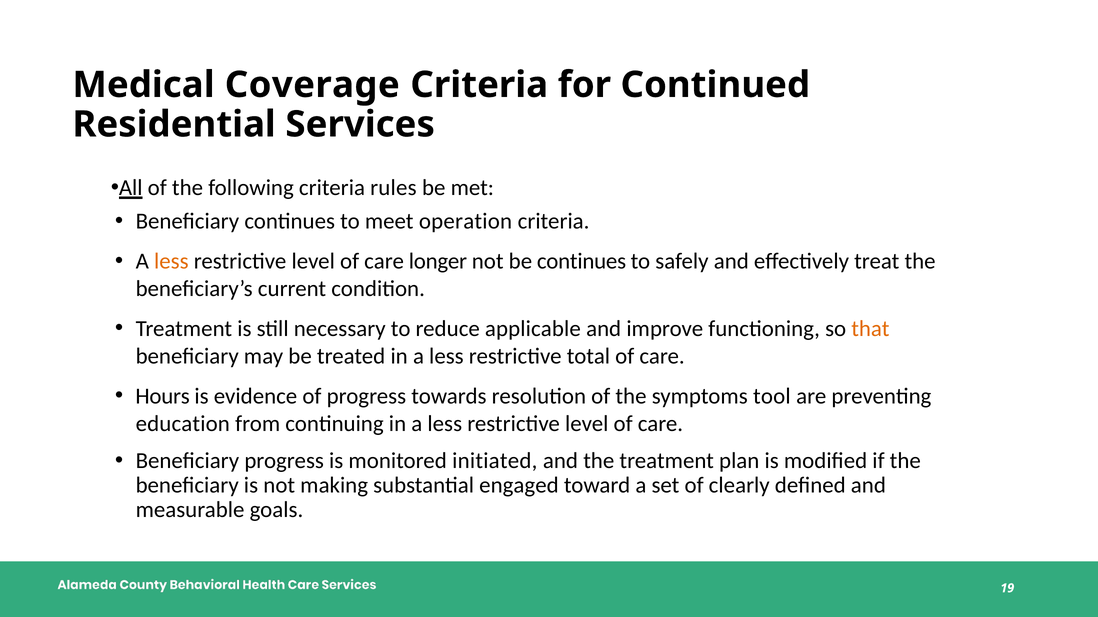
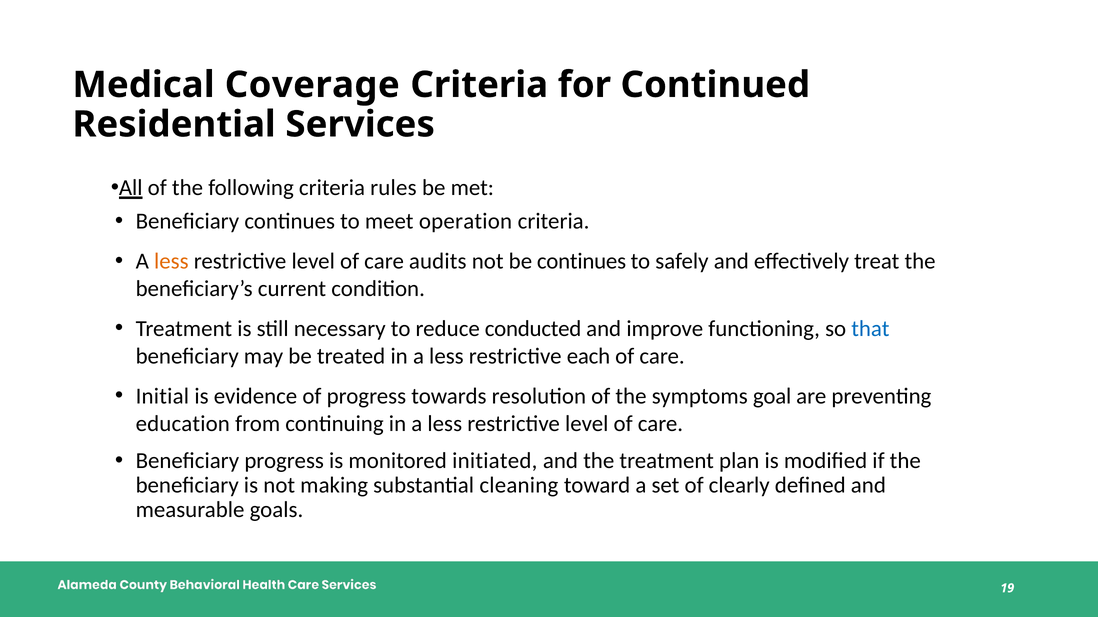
longer: longer -> audits (438, 262)
applicable: applicable -> conducted (533, 329)
that colour: orange -> blue (870, 329)
total: total -> each (588, 357)
Hours: Hours -> Initial (162, 397)
tool: tool -> goal (772, 397)
engaged: engaged -> cleaning (519, 486)
